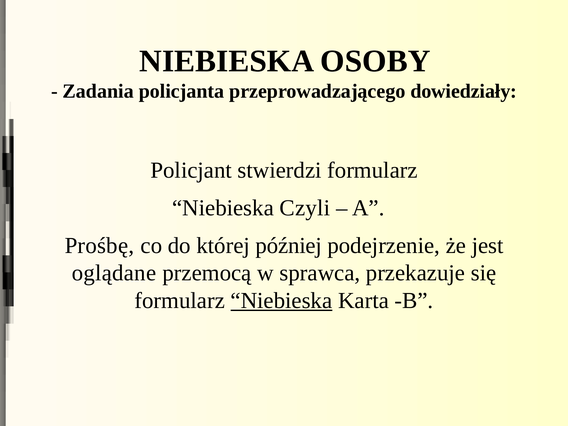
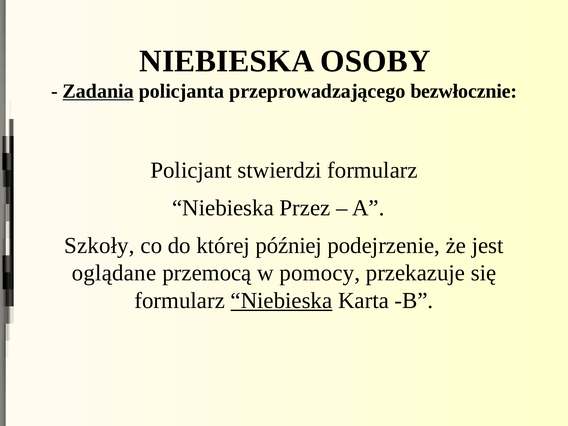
Zadania underline: none -> present (98, 91)
dowiedziały: dowiedziały -> bezwłocznie (464, 91)
Czyli: Czyli -> Przez (305, 208)
Prośbę: Prośbę -> Szkoły (99, 246)
sprawca: sprawca -> pomocy (320, 273)
